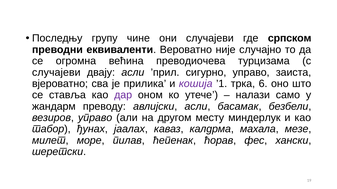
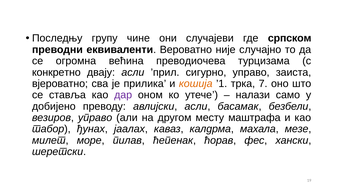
случајеви: случајеви -> конкретно (56, 73)
кошија colour: purple -> orange (196, 84)
6: 6 -> 7 (263, 84)
жандарм: жандарм -> добијено (54, 107)
миндерлук: миндерлук -> маштрафа (254, 118)
